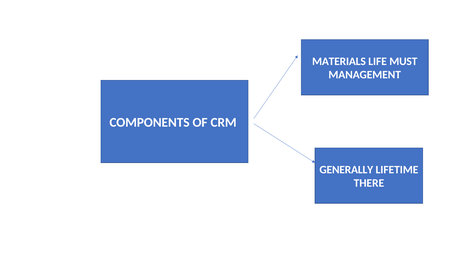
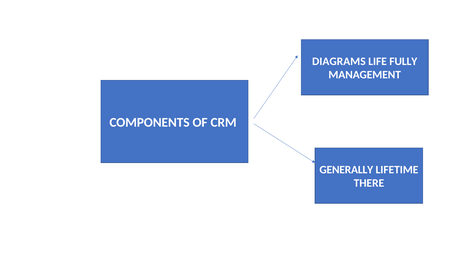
MATERIALS: MATERIALS -> DIAGRAMS (339, 61)
MUST: MUST -> FULLY (403, 61)
